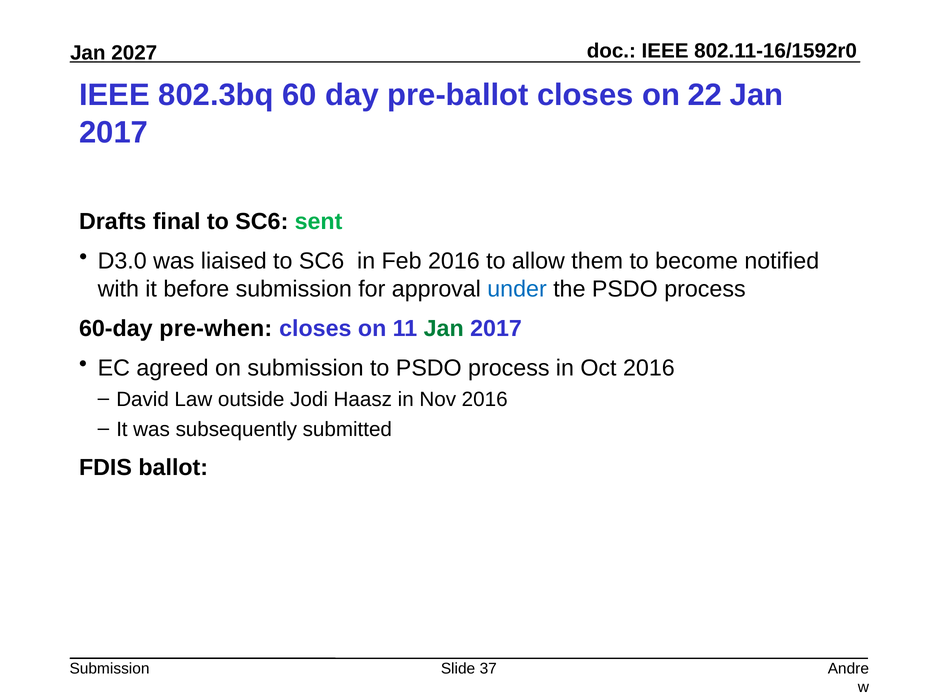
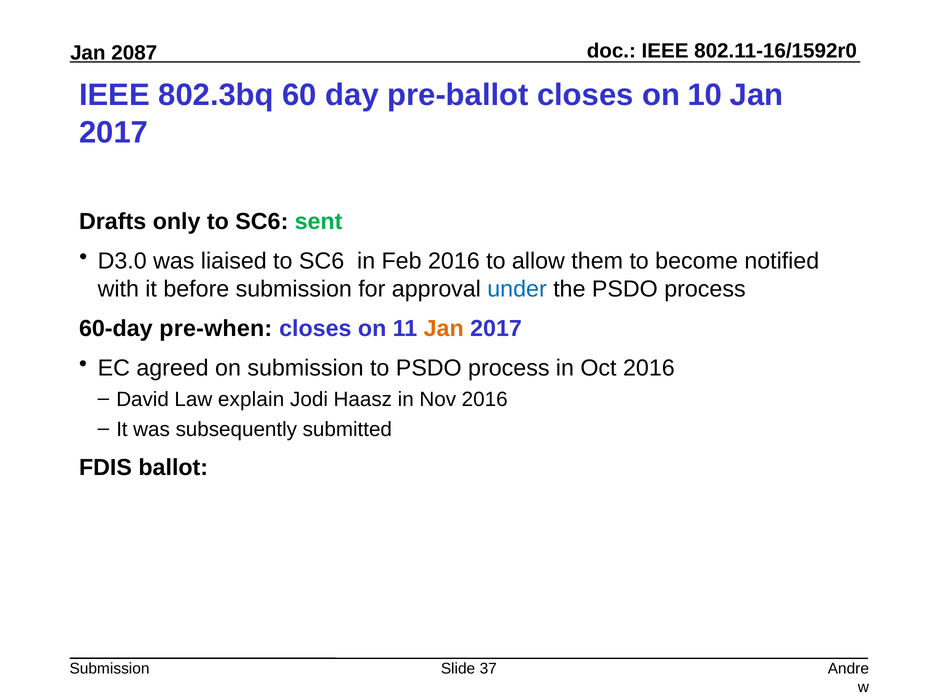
2027: 2027 -> 2087 (134, 53)
22: 22 -> 10 (705, 95)
final: final -> only (177, 222)
Jan colour: green -> orange (444, 329)
outside: outside -> explain (251, 400)
